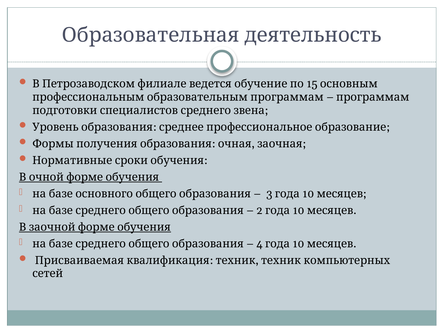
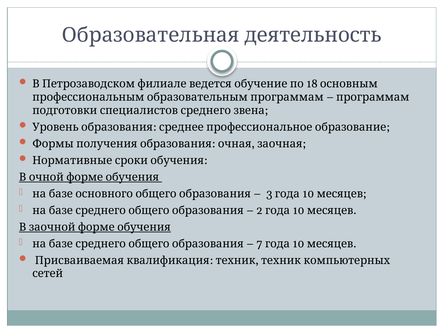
15: 15 -> 18 (312, 84)
4: 4 -> 7 (259, 244)
